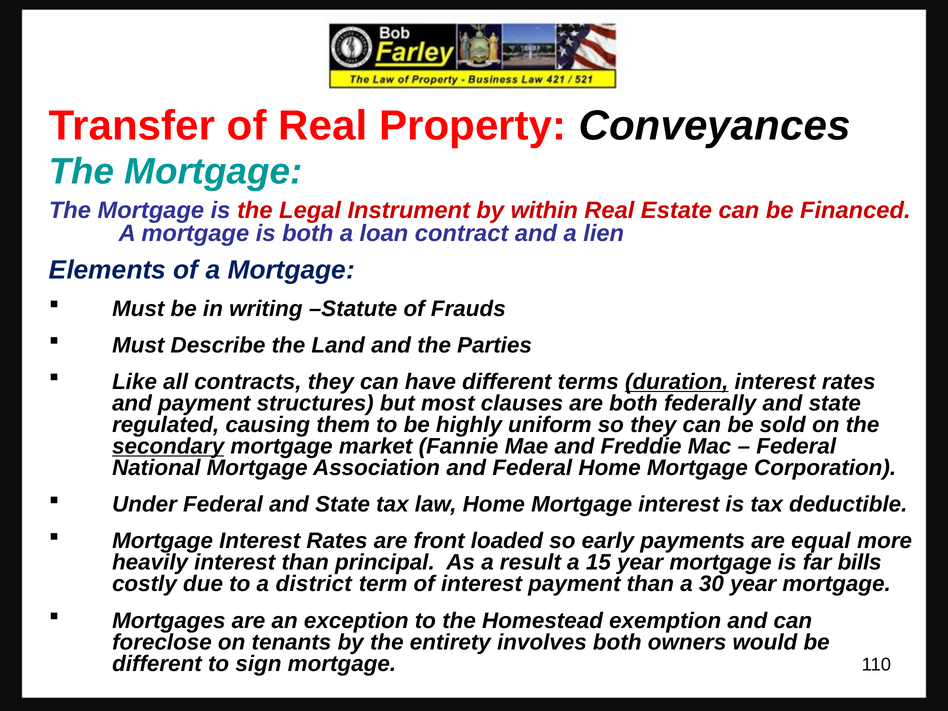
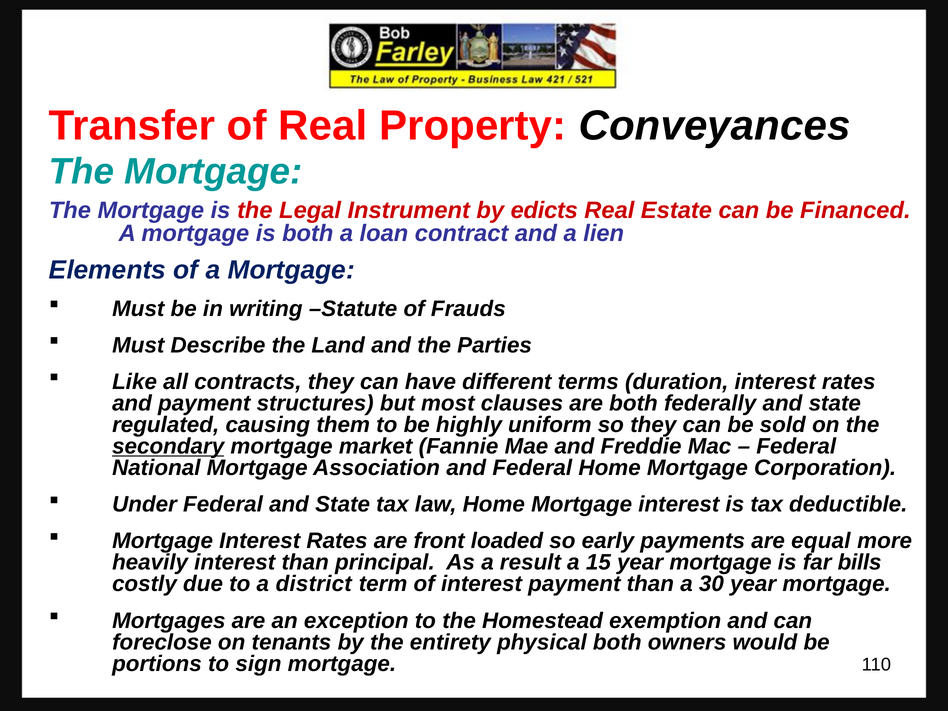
within: within -> edicts (544, 210)
duration underline: present -> none (677, 382)
involves: involves -> physical (542, 642)
different: different -> portions (157, 664)
